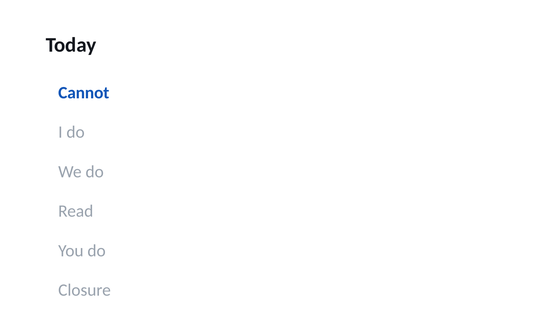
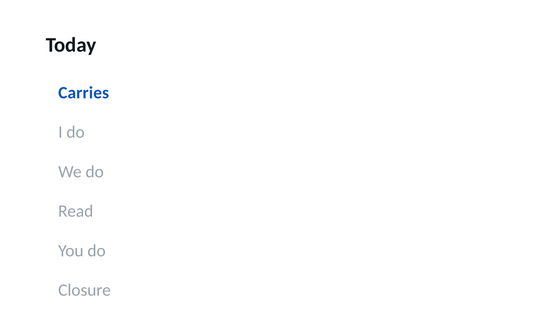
Cannot: Cannot -> Carries (84, 93)
